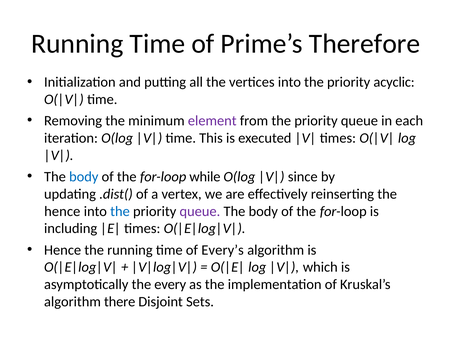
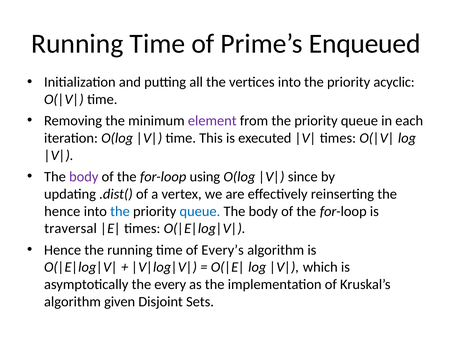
Therefore: Therefore -> Enqueued (365, 44)
body colour: blue -> purple (84, 177)
while: while -> using (205, 177)
queue colour: purple -> blue (200, 211)
including: including -> traversal (71, 229)
there: there -> given (120, 302)
